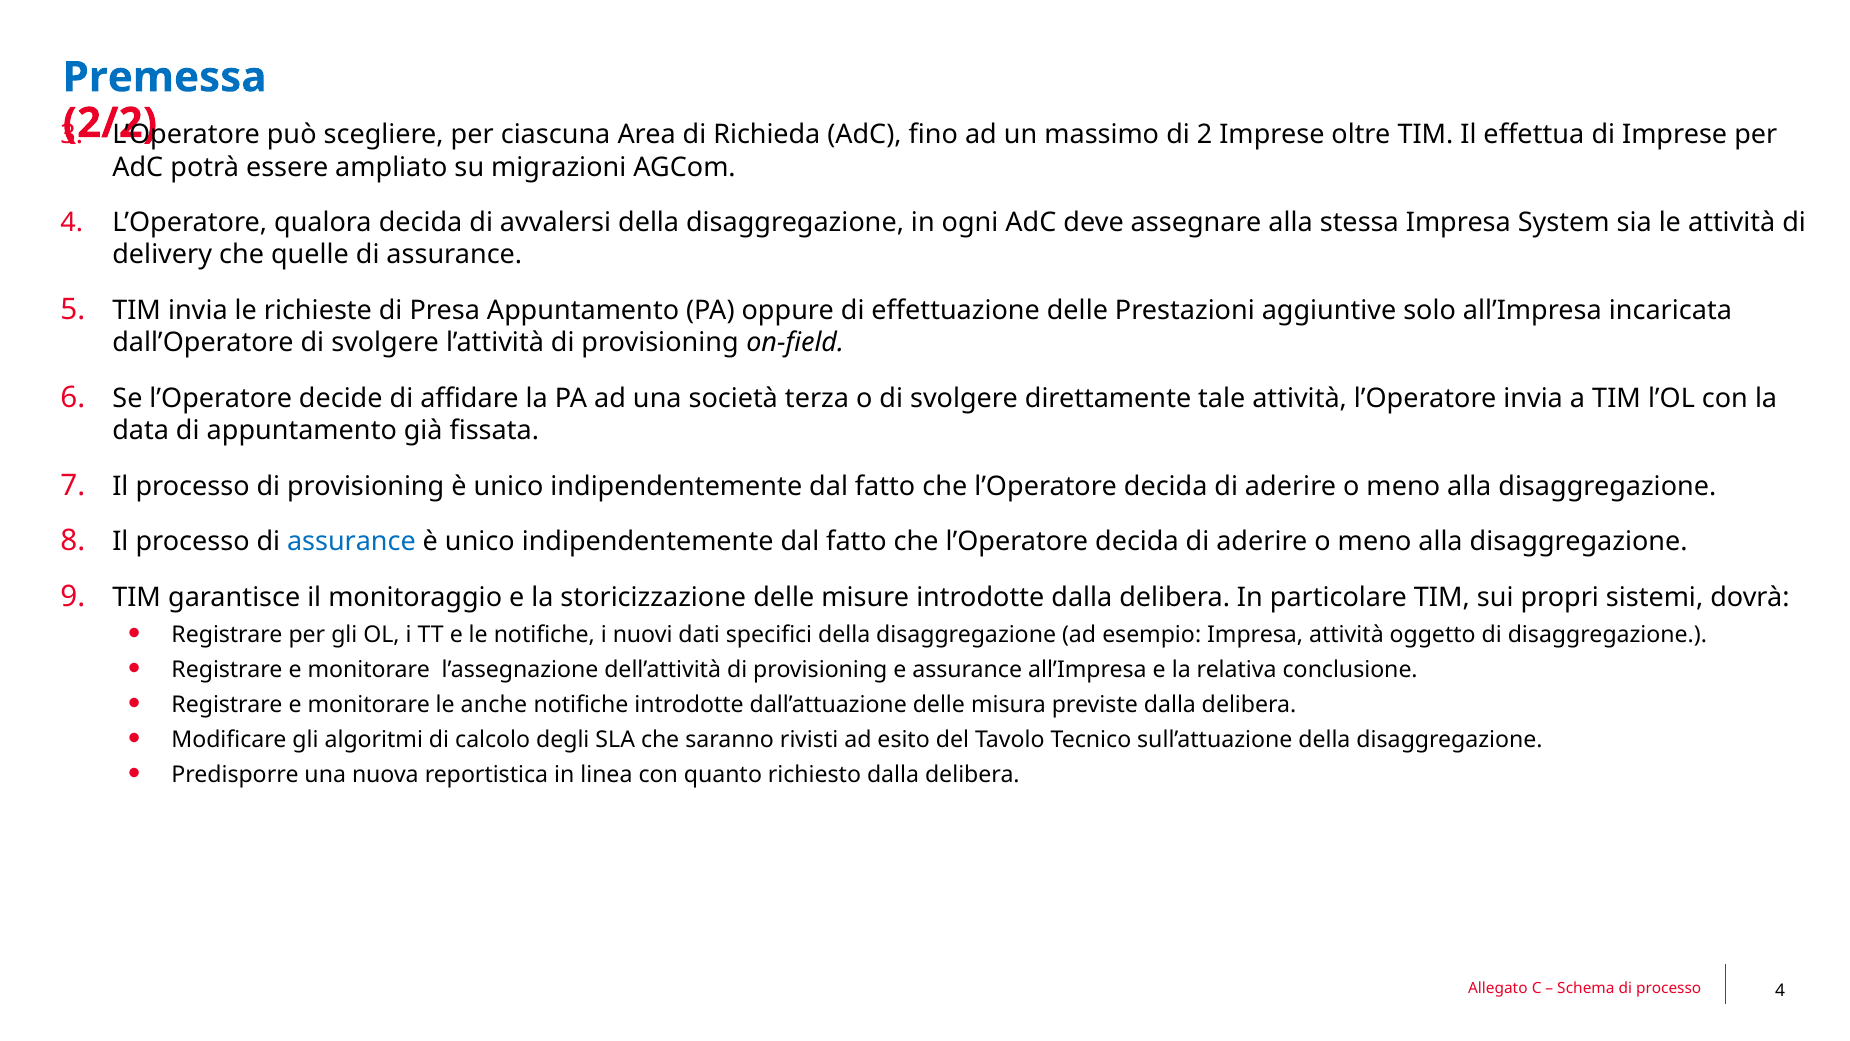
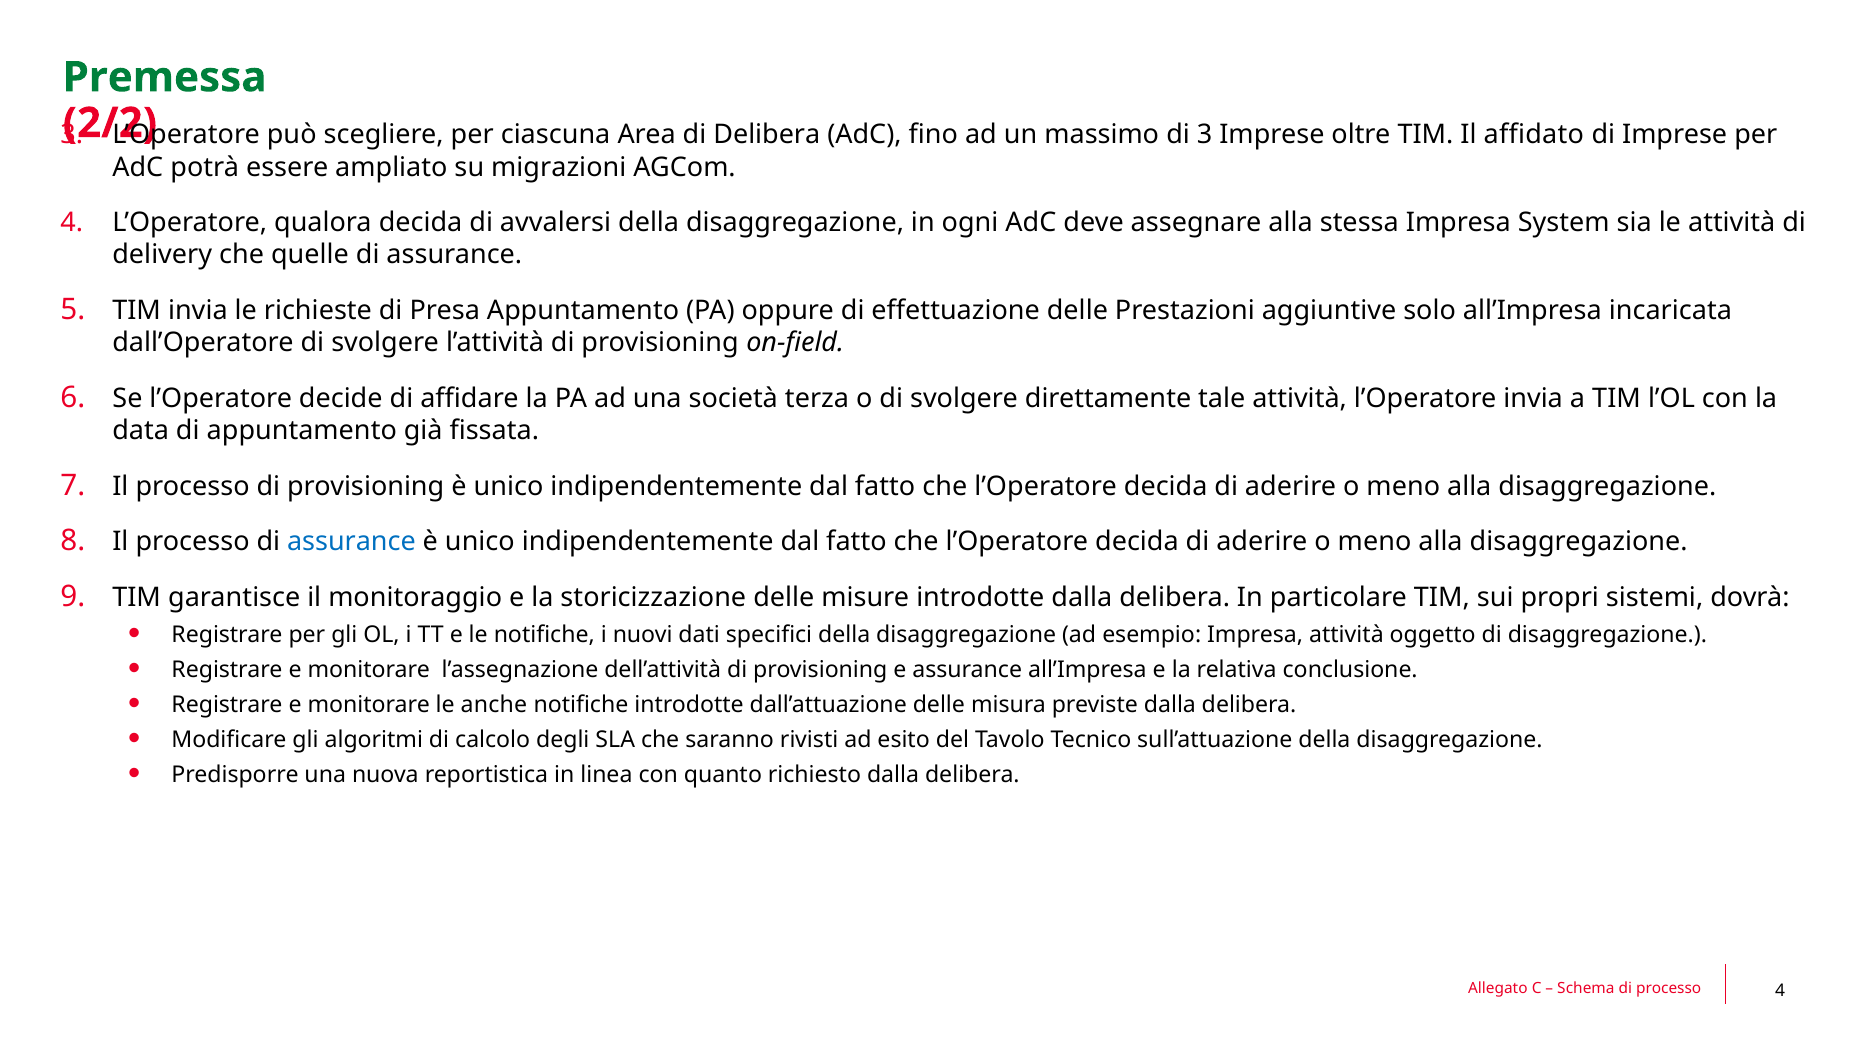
Premessa colour: blue -> green (165, 77)
di Richieda: Richieda -> Delibera (767, 135)
di 2: 2 -> 3 (1205, 135)
effettua: effettua -> affidato (1534, 135)
